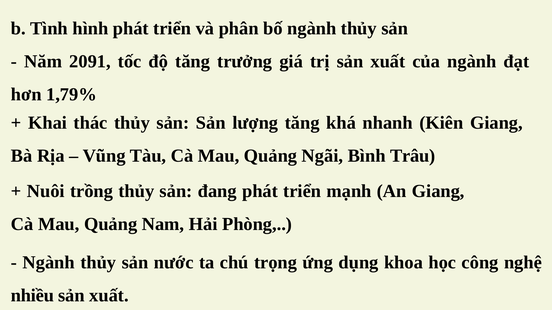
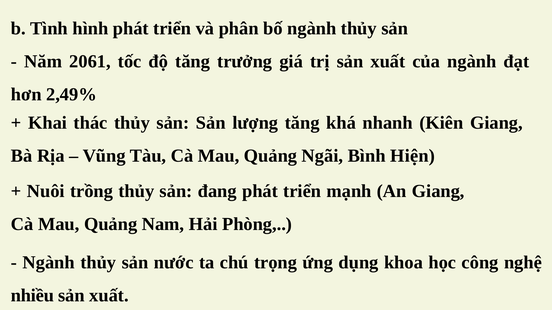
2091: 2091 -> 2061 (90, 62)
1,79%: 1,79% -> 2,49% (71, 95)
Trâu: Trâu -> Hiện (413, 156)
